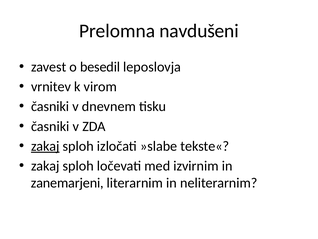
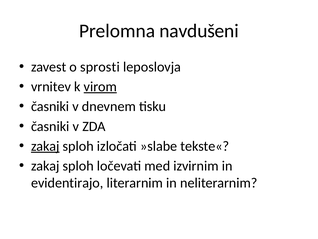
besedil: besedil -> sprosti (100, 67)
virom underline: none -> present (100, 87)
zanemarjeni: zanemarjeni -> evidentirajo (67, 183)
